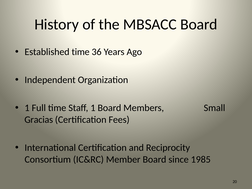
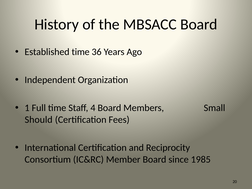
Staff 1: 1 -> 4 (93, 108)
Gracias: Gracias -> Should (39, 120)
